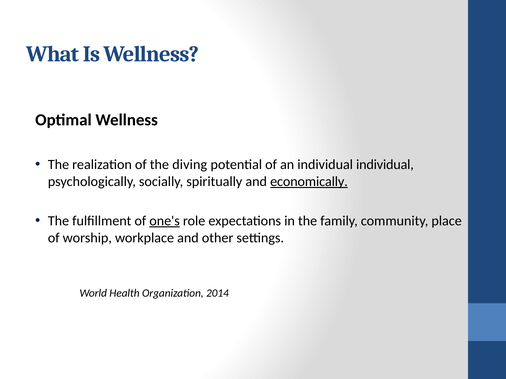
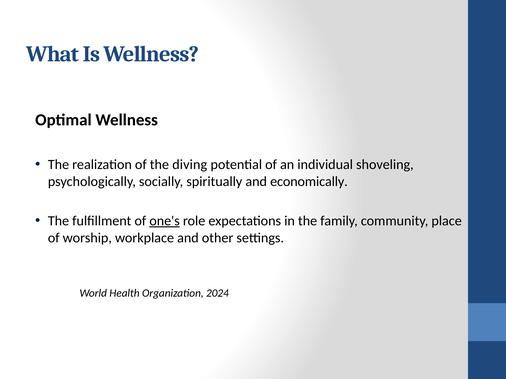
individual individual: individual -> shoveling (385, 165)
economically underline: present -> none (309, 182)
2014: 2014 -> 2024 (217, 293)
